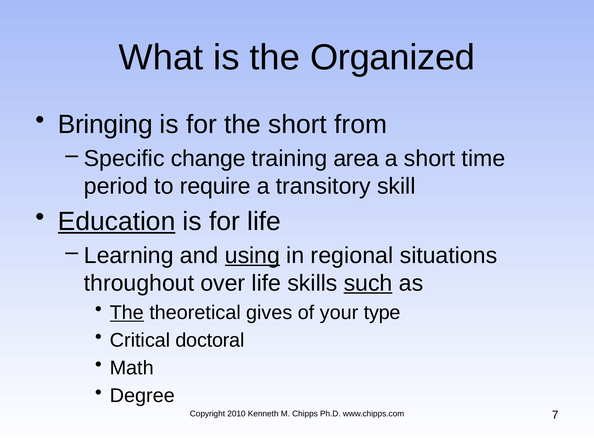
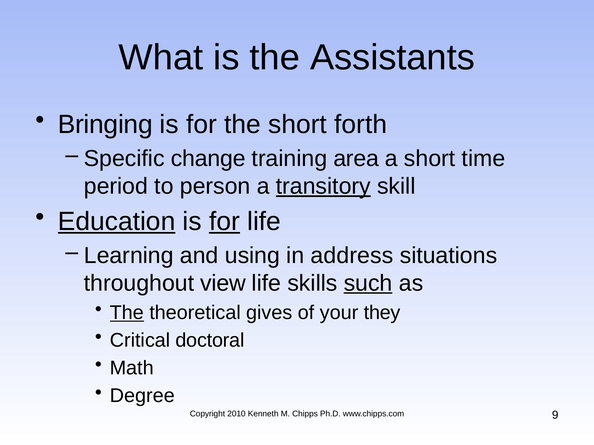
Organized: Organized -> Assistants (392, 58)
from: from -> forth (361, 125)
require: require -> person (215, 186)
transitory underline: none -> present (323, 186)
for underline: none -> present (224, 222)
using underline: present -> none (252, 256)
regional: regional -> address (352, 256)
over: over -> view (223, 284)
type: type -> they (382, 313)
7: 7 -> 9 (555, 415)
